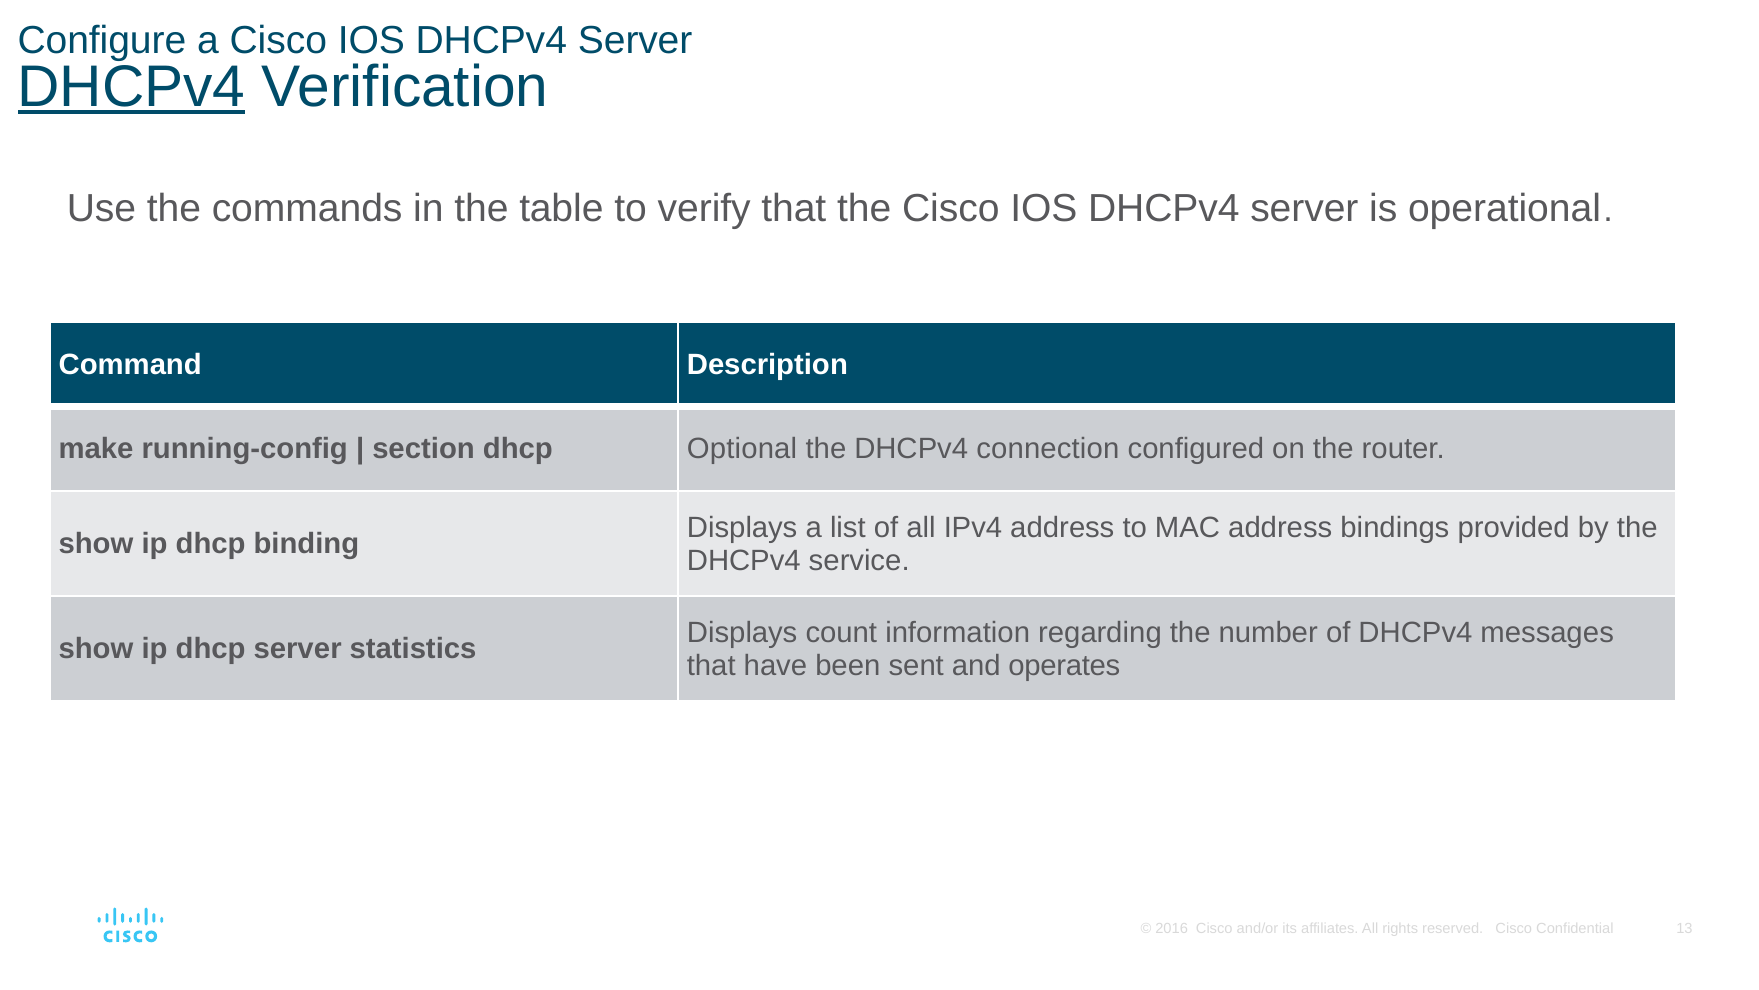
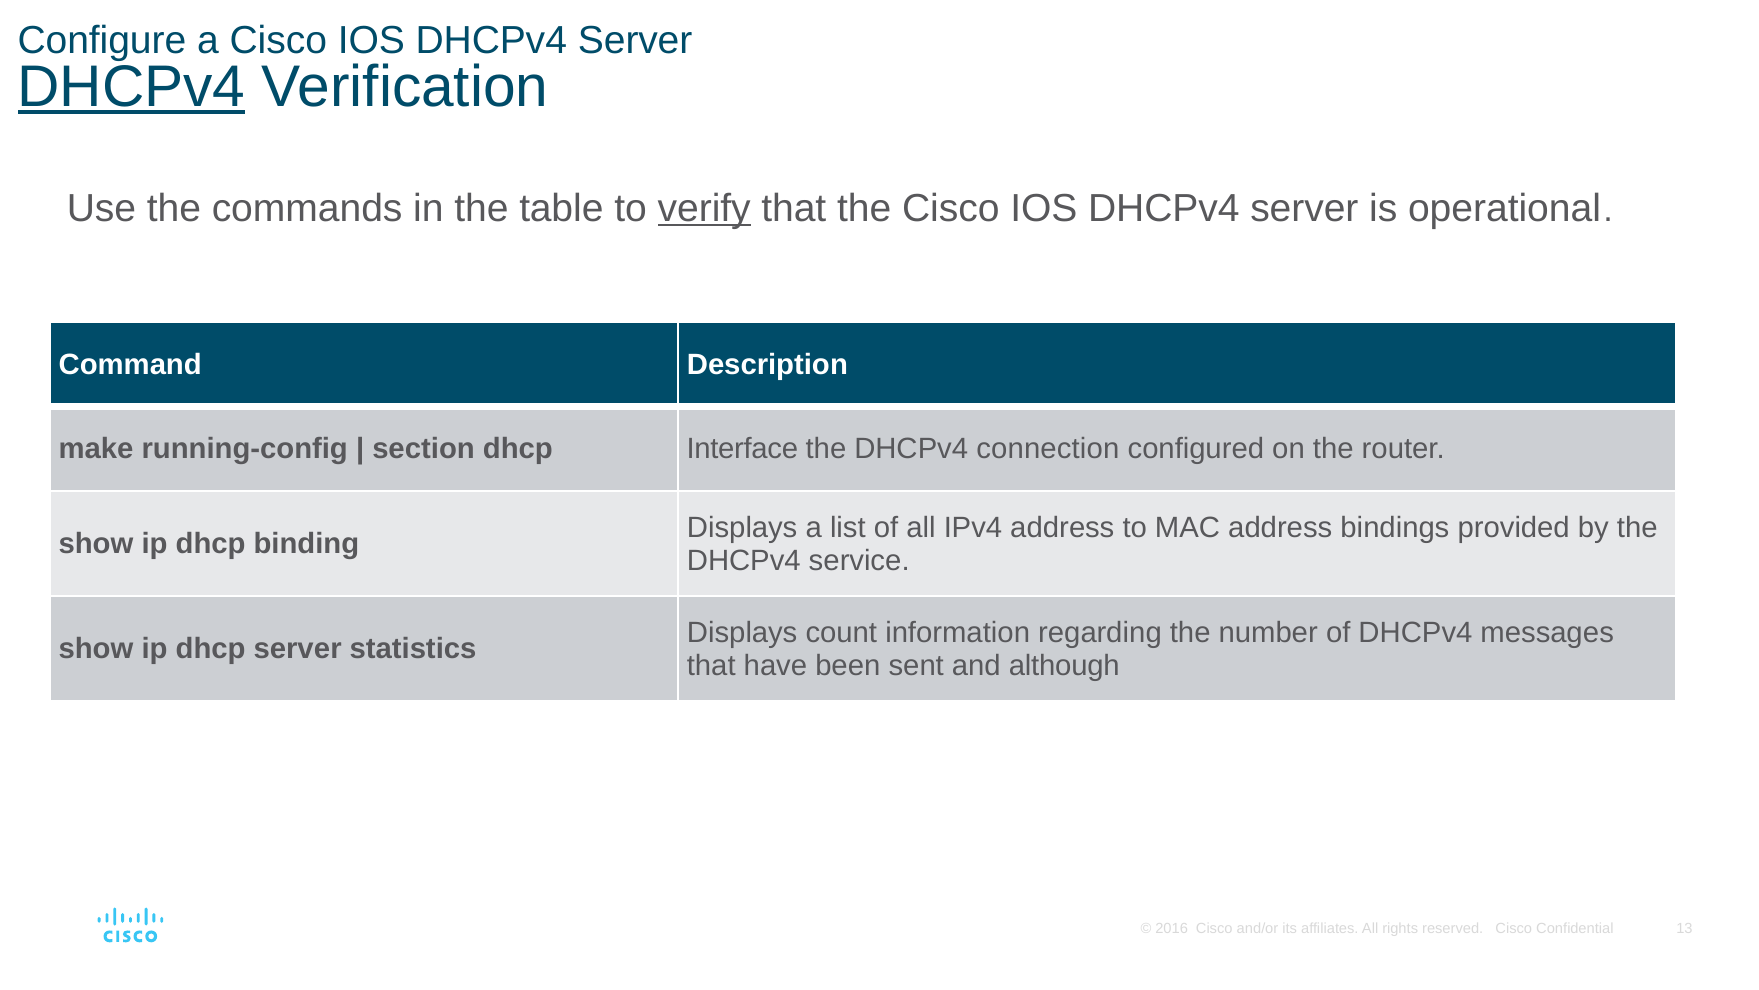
verify underline: none -> present (704, 208)
Optional: Optional -> Interface (742, 449)
operates: operates -> although (1064, 665)
